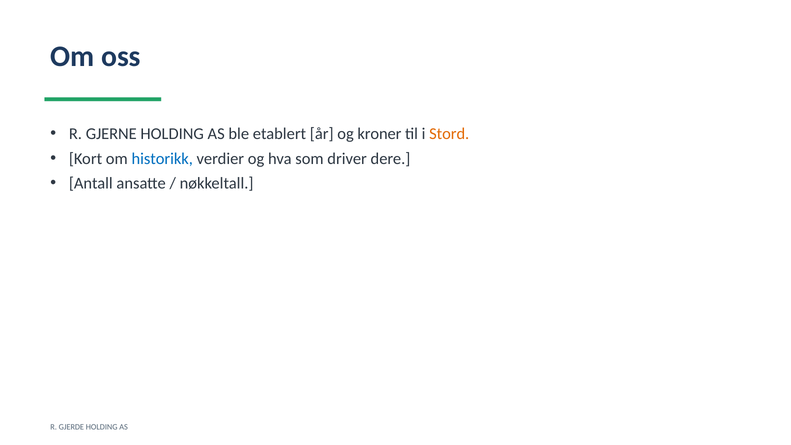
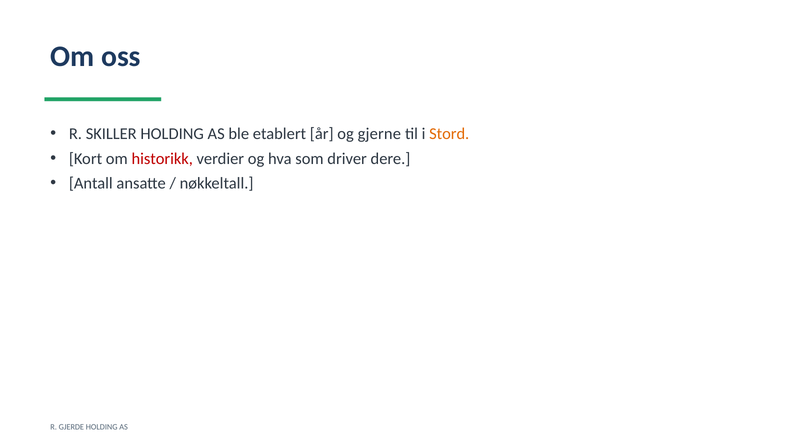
GJERNE: GJERNE -> SKILLER (111, 134)
kroner: kroner -> gjerne (379, 134)
historikk colour: blue -> red (162, 159)
